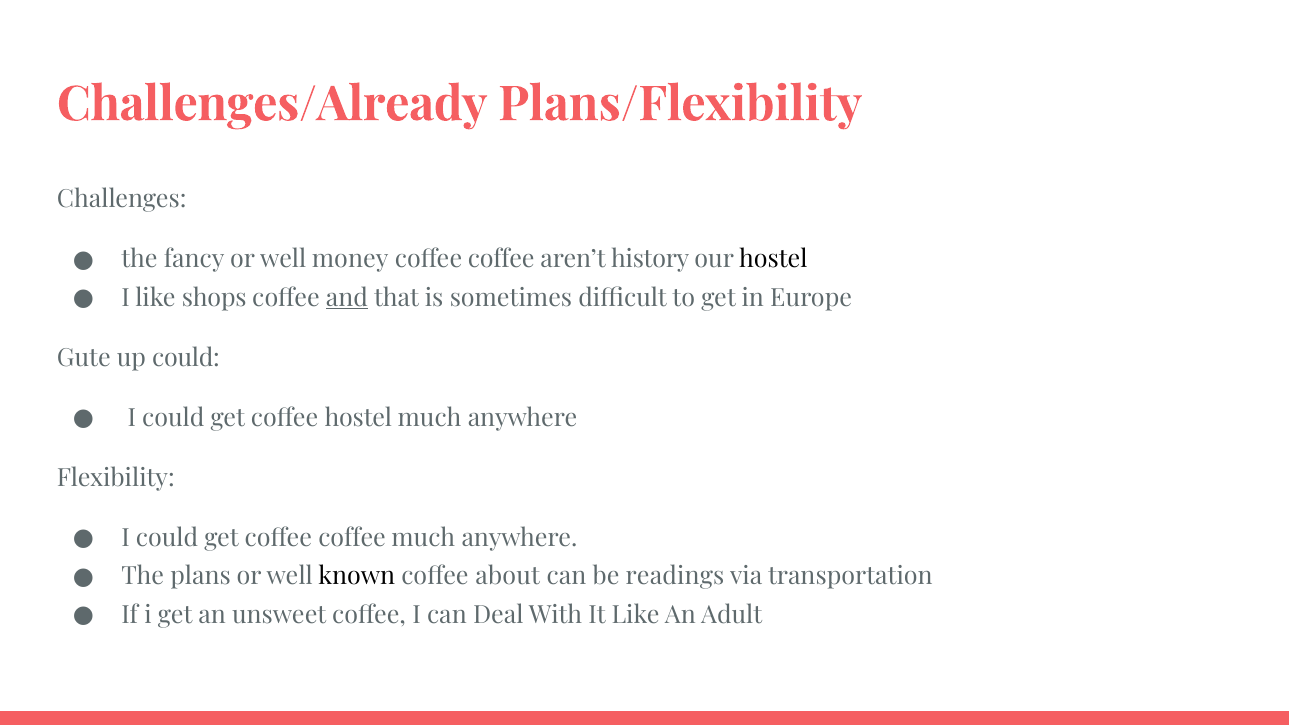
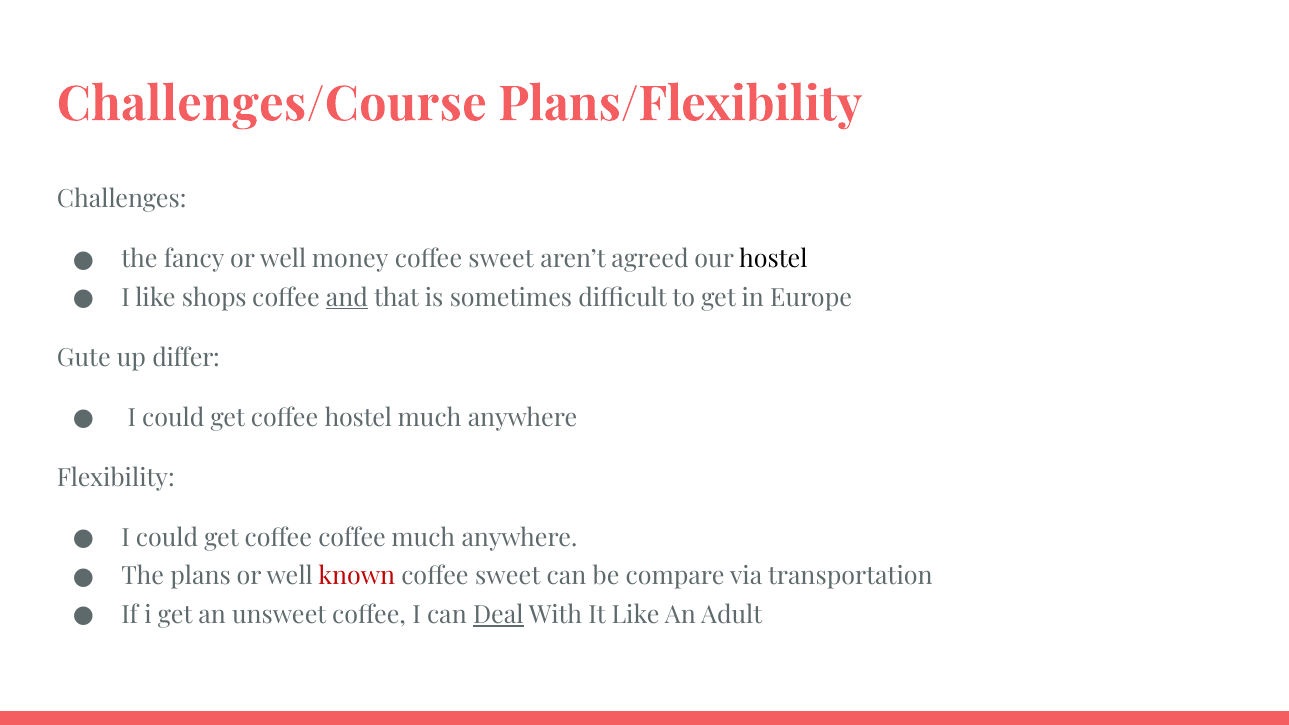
Challenges/Already: Challenges/Already -> Challenges/Course (272, 104)
coffee: coffee -> sweet (501, 259)
history: history -> agreed (650, 259)
up could: could -> differ (186, 358)
known colour: black -> red (357, 577)
about: about -> sweet (508, 577)
readings: readings -> compare (675, 577)
Deal underline: none -> present (498, 615)
